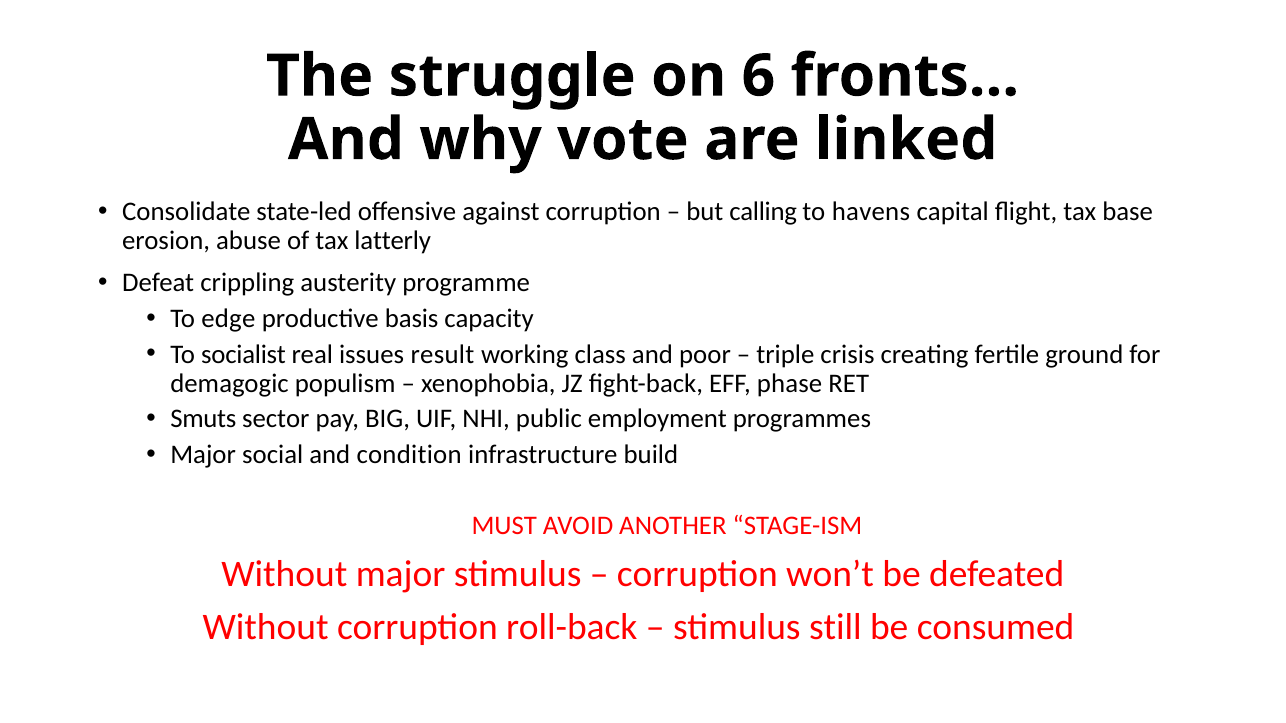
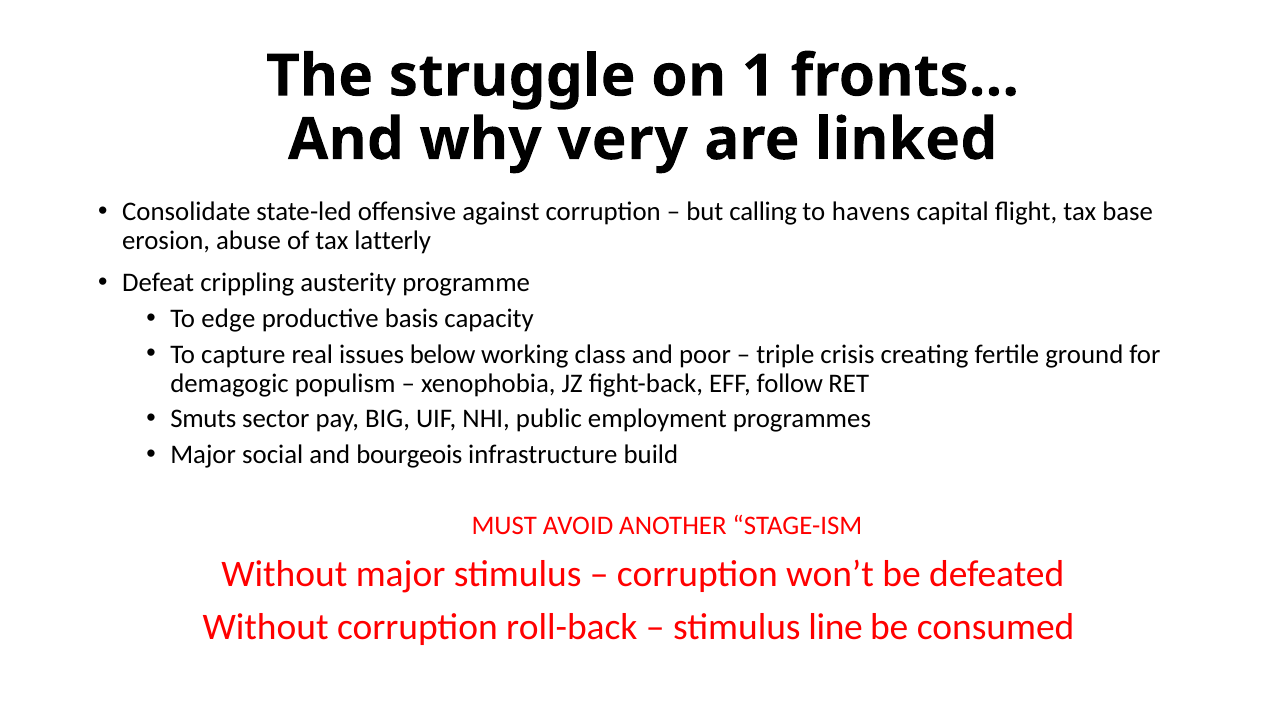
6: 6 -> 1 (758, 76)
vote: vote -> very (623, 140)
socialist: socialist -> capture (243, 354)
result: result -> below (443, 354)
phase: phase -> follow (790, 383)
condition: condition -> bourgeois (409, 455)
still: still -> line (836, 628)
